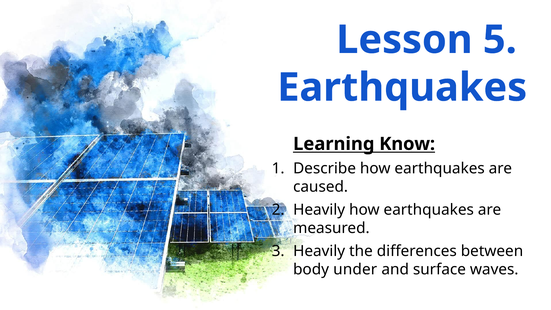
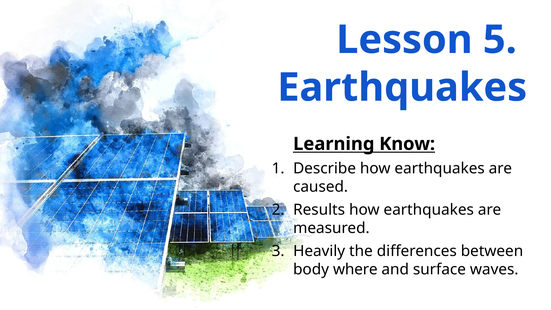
Heavily: Heavily -> Results (319, 210)
under: under -> where (355, 270)
